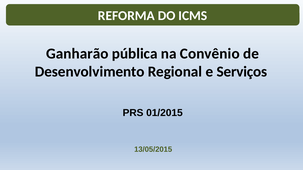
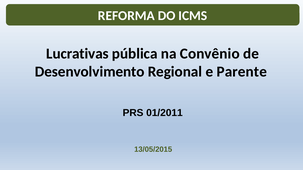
Ganharão: Ganharão -> Lucrativas (77, 54)
Serviços: Serviços -> Parente (242, 72)
01/2015: 01/2015 -> 01/2011 (164, 113)
